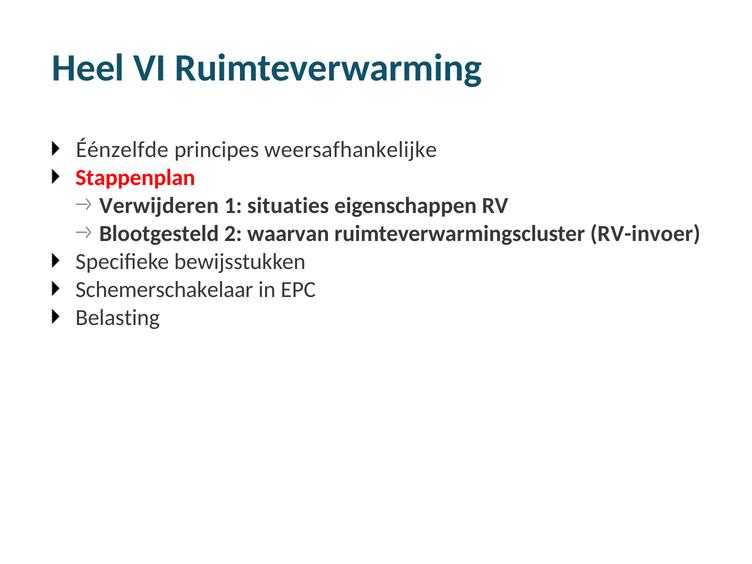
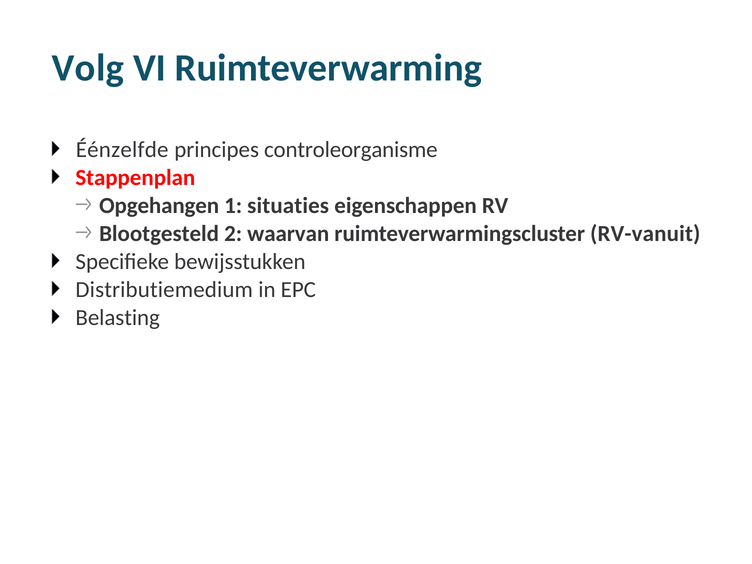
Heel: Heel -> Volg (88, 68)
weersafhankelijke: weersafhankelijke -> controleorganisme (351, 150)
Verwijderen: Verwijderen -> Opgehangen (159, 206)
RV-invoer: RV-invoer -> RV-vanuit (645, 234)
Schemerschakelaar: Schemerschakelaar -> Distributiemedium (164, 290)
